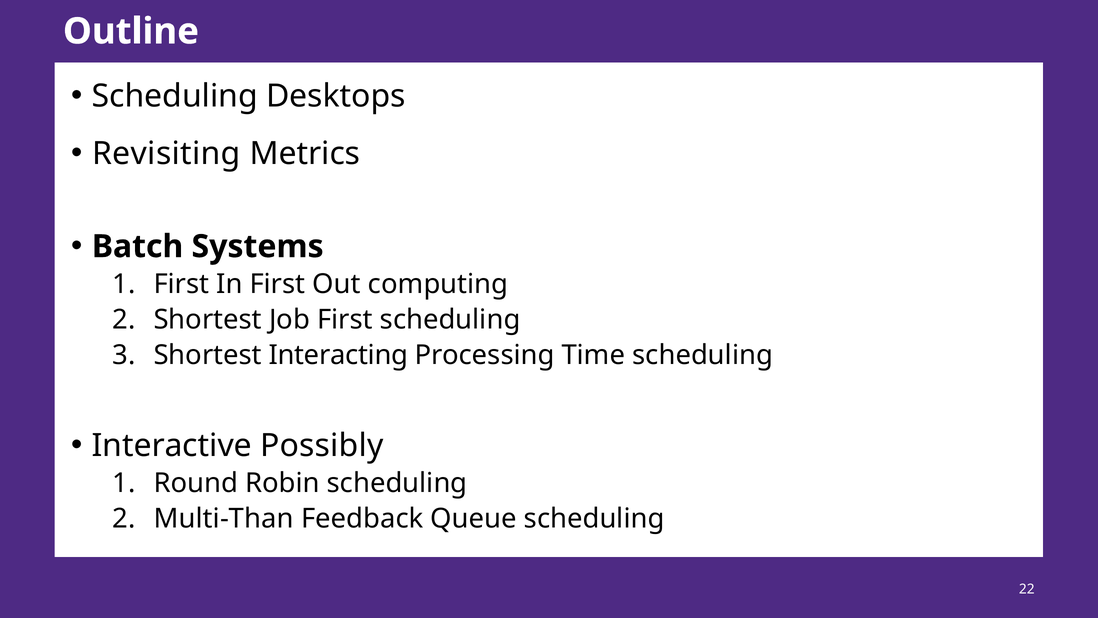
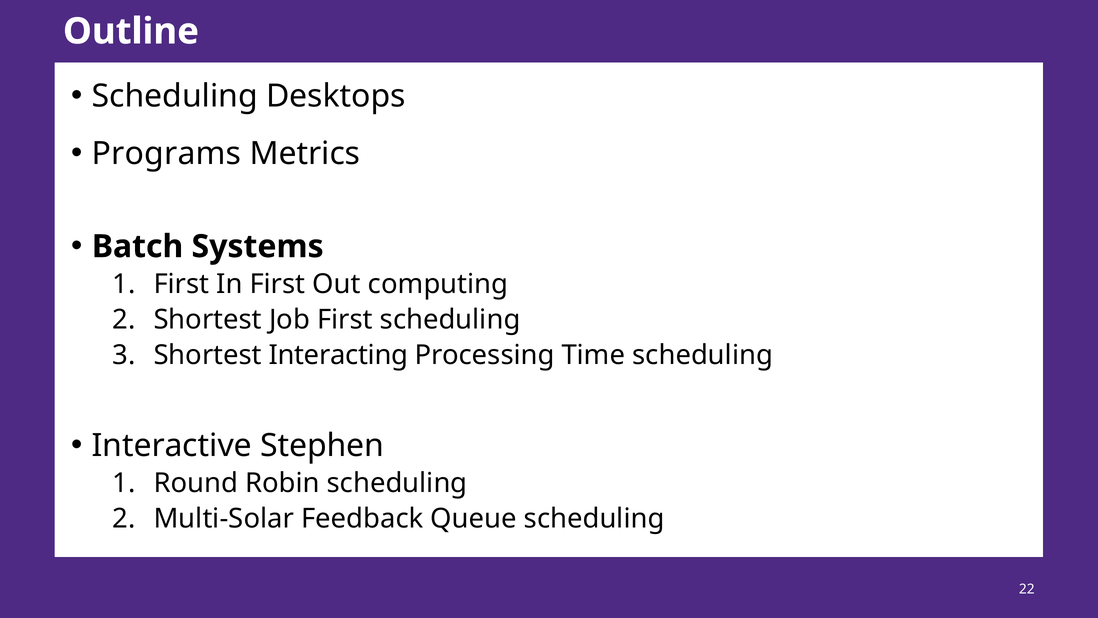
Revisiting: Revisiting -> Programs (166, 154)
Possibly: Possibly -> Stephen (322, 445)
Multi-Than: Multi-Than -> Multi-Solar (224, 518)
